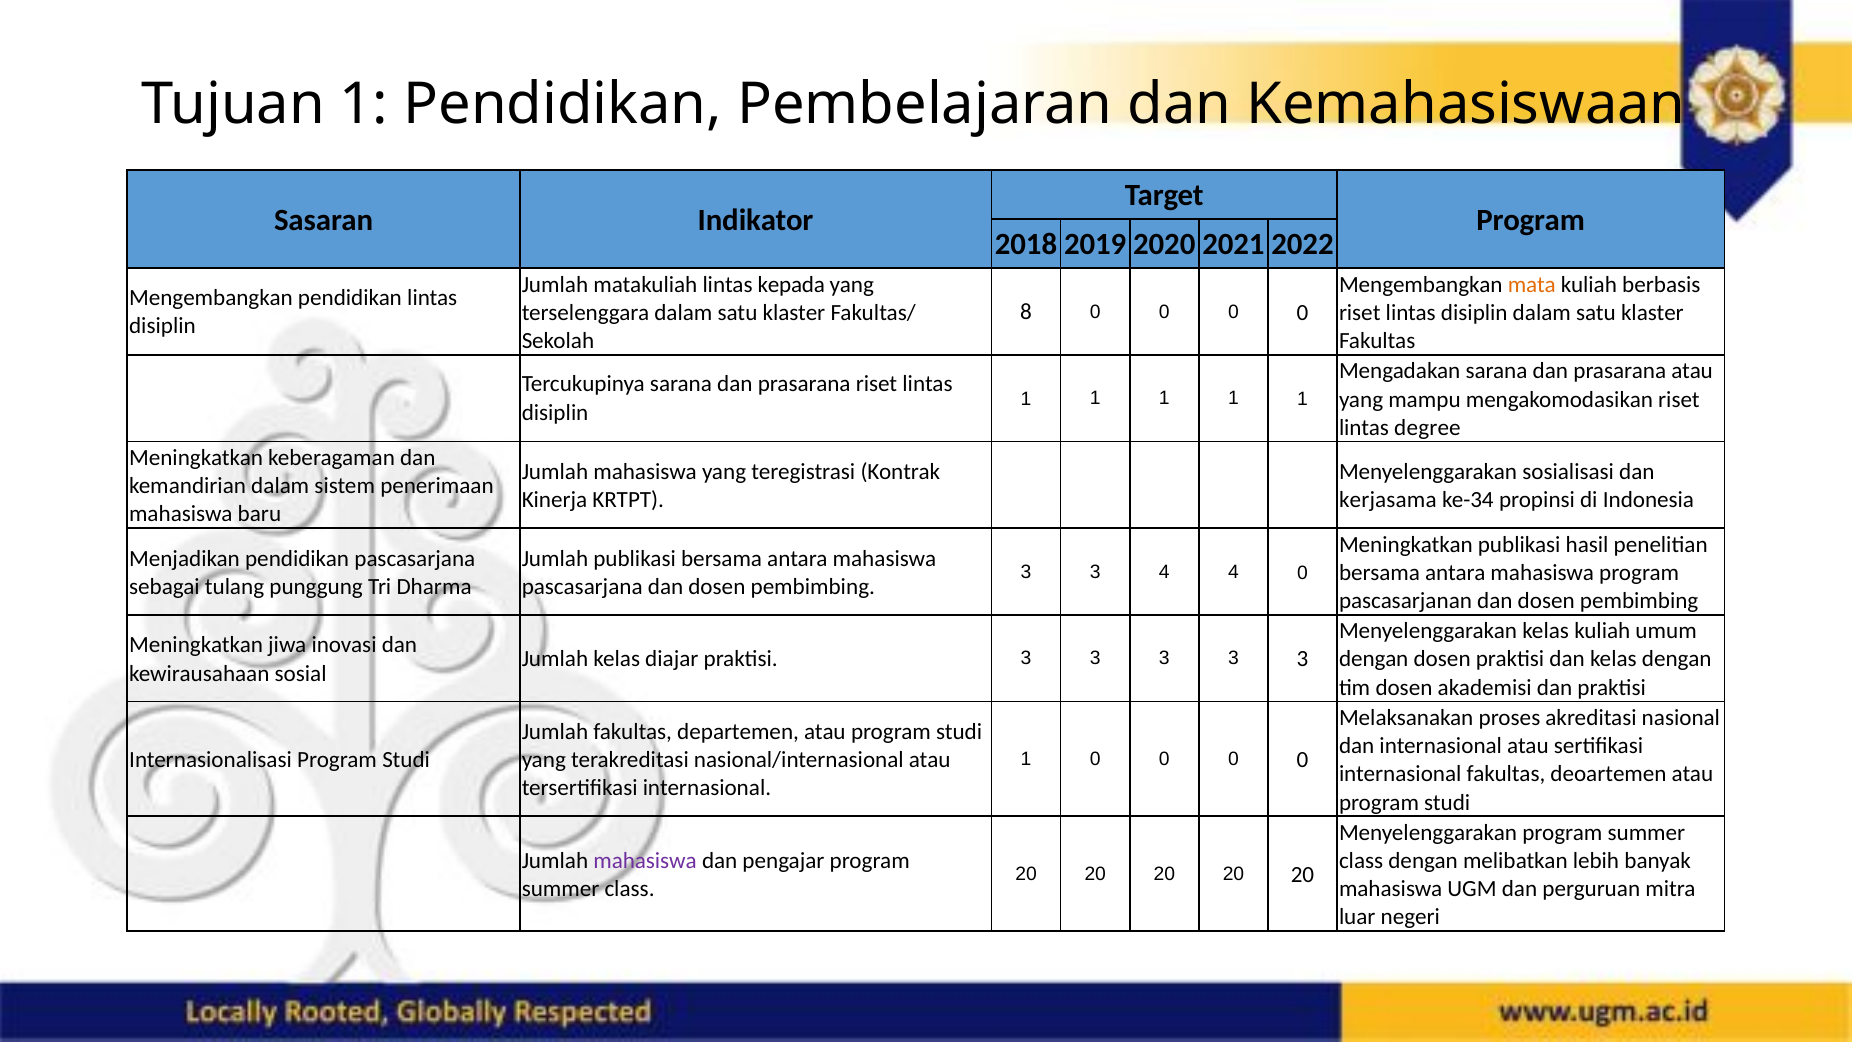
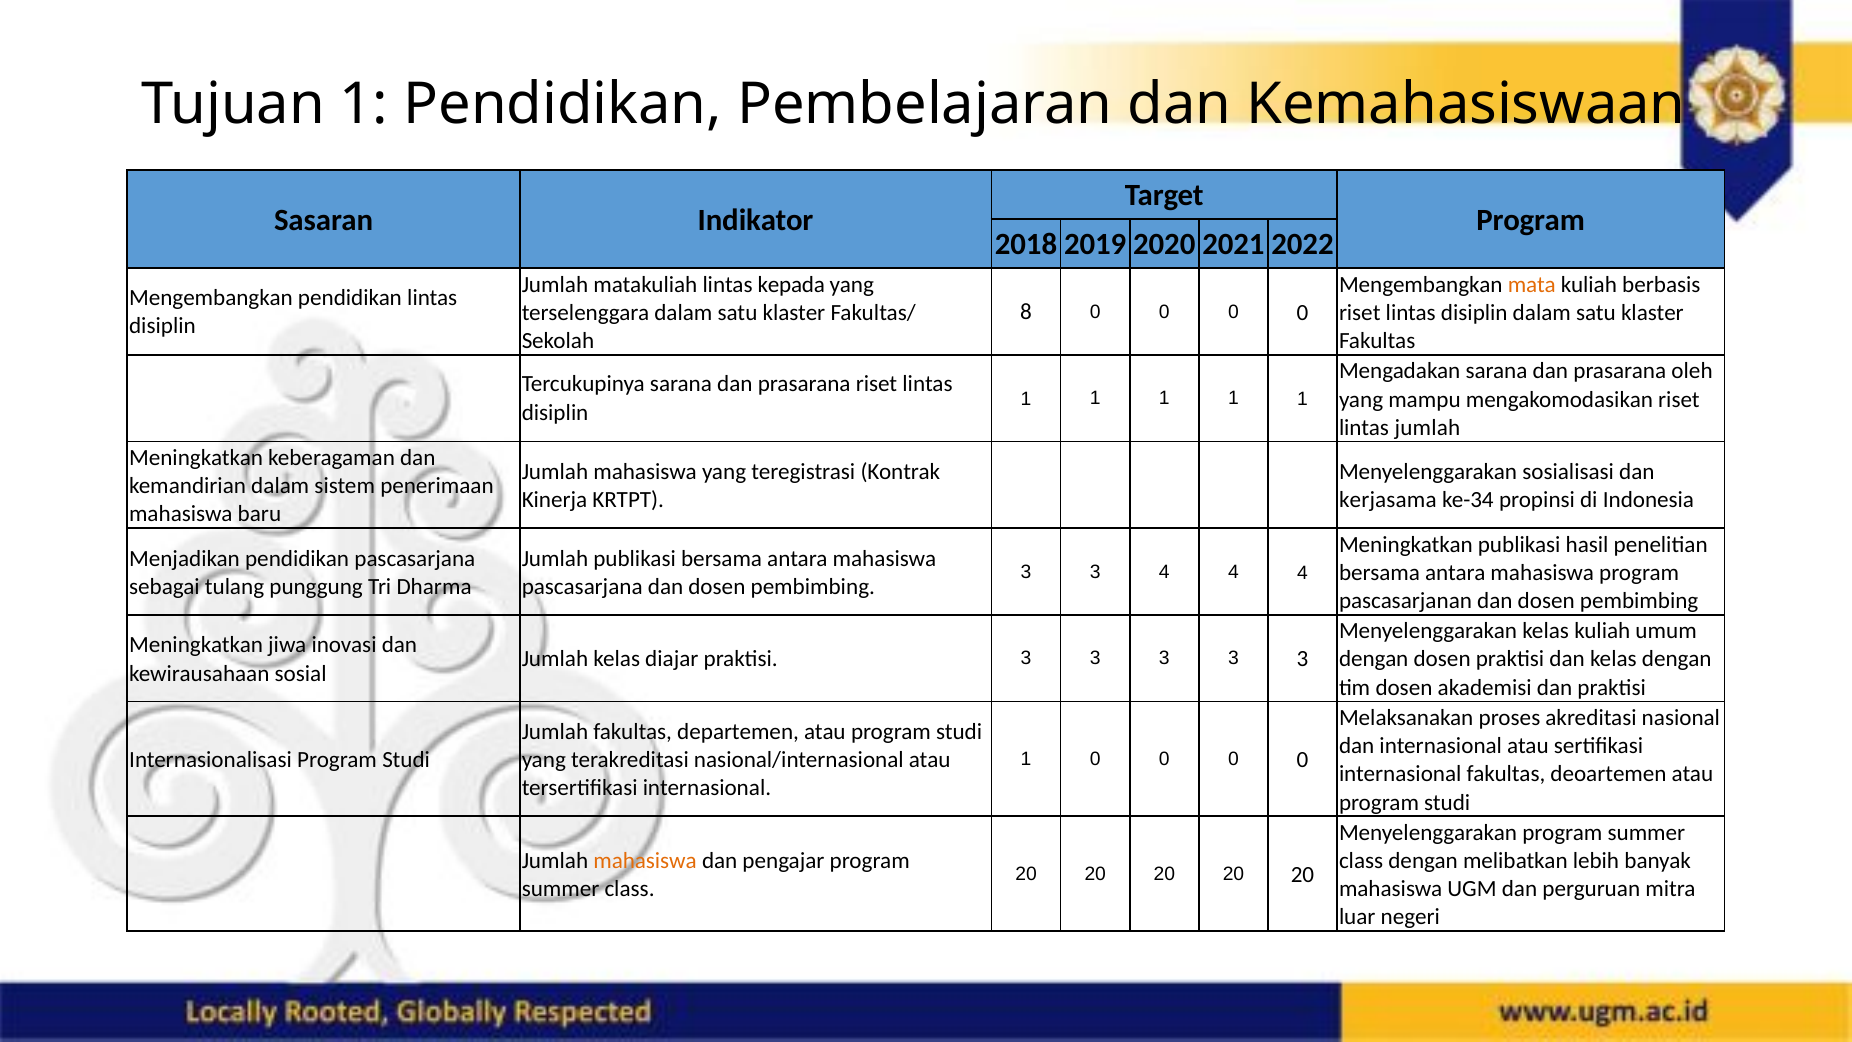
prasarana atau: atau -> oleh (1692, 371)
lintas degree: degree -> jumlah (1427, 427)
4 4 0: 0 -> 4 (1303, 573)
mahasiswa colour: purple -> orange (645, 861)
